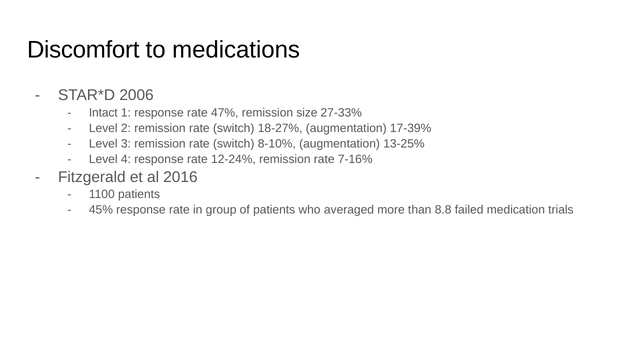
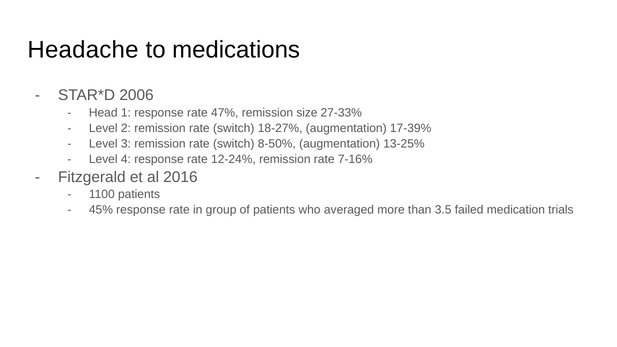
Discomfort: Discomfort -> Headache (83, 50)
Intact: Intact -> Head (103, 113)
8-10%: 8-10% -> 8-50% (277, 144)
8.8: 8.8 -> 3.5 (443, 210)
